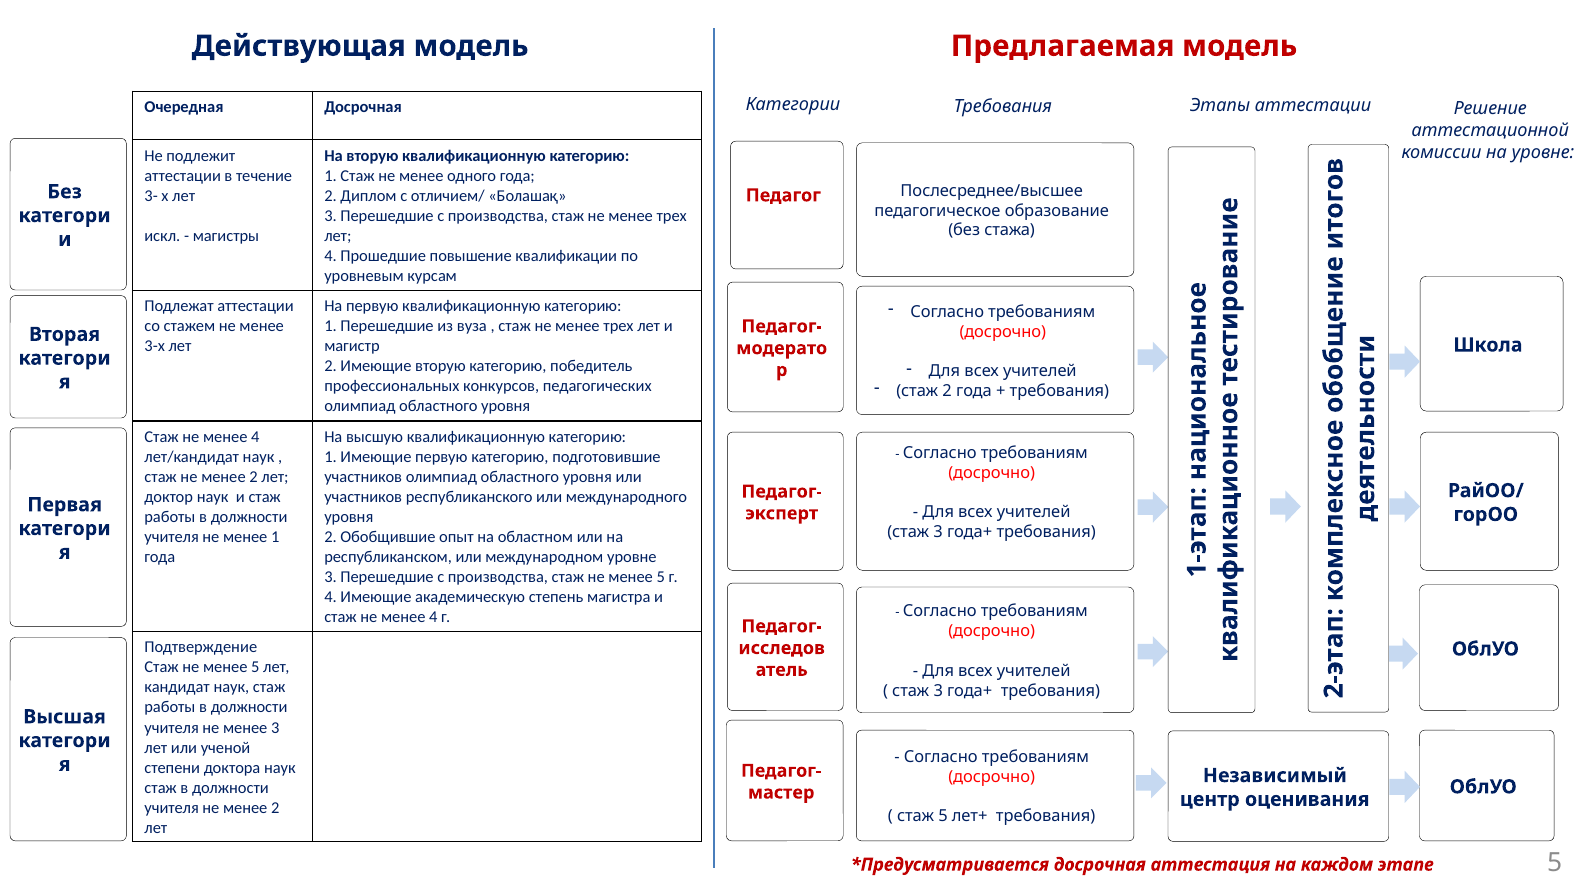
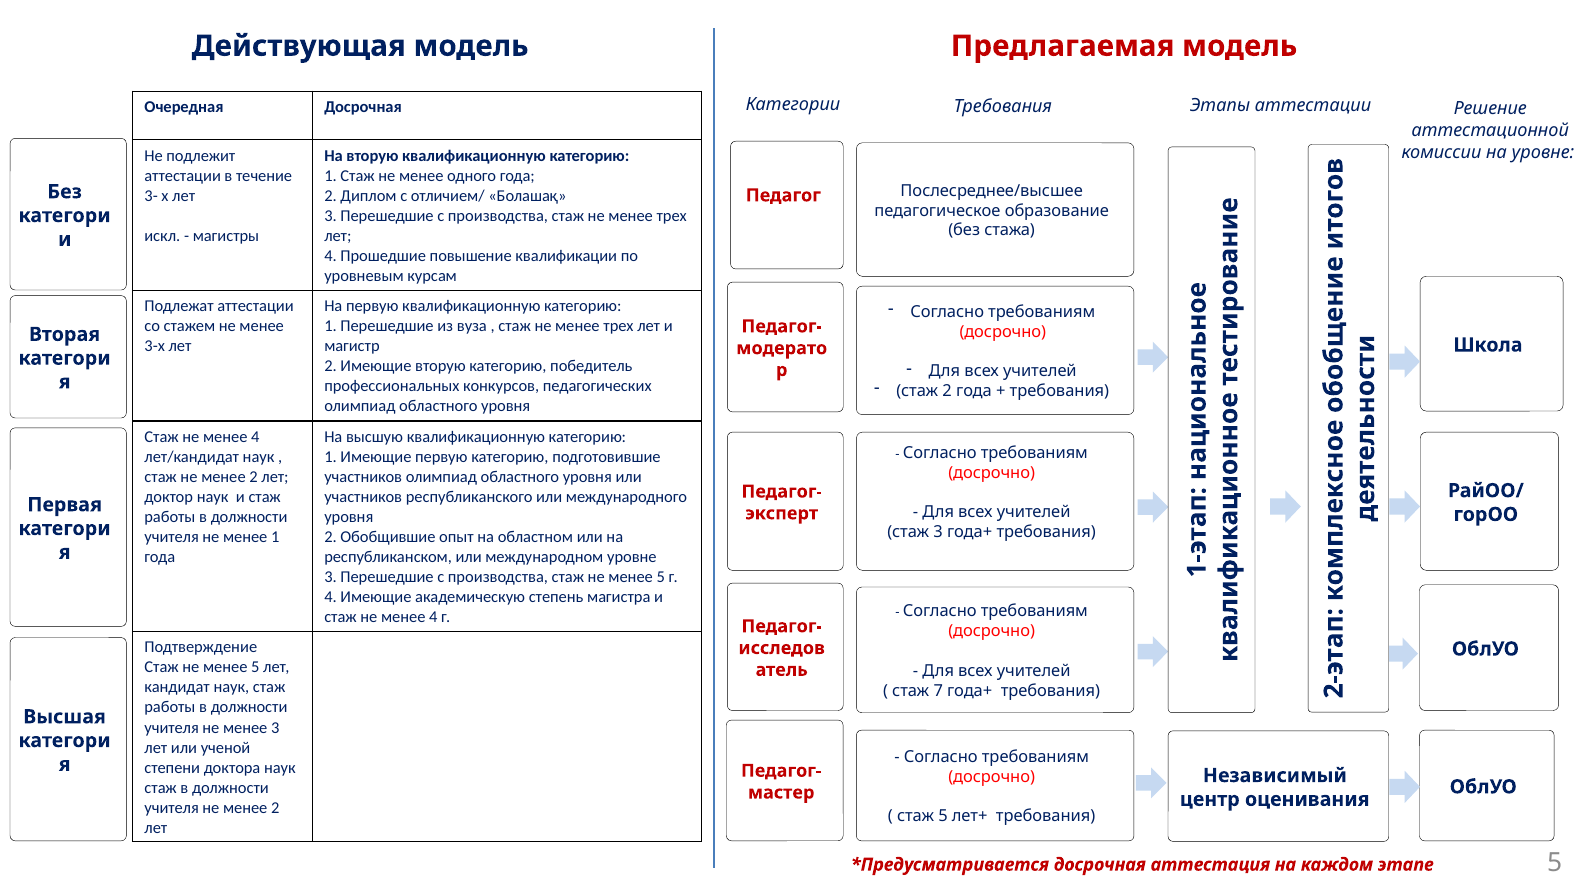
3: 3 -> 7 (938, 690)
